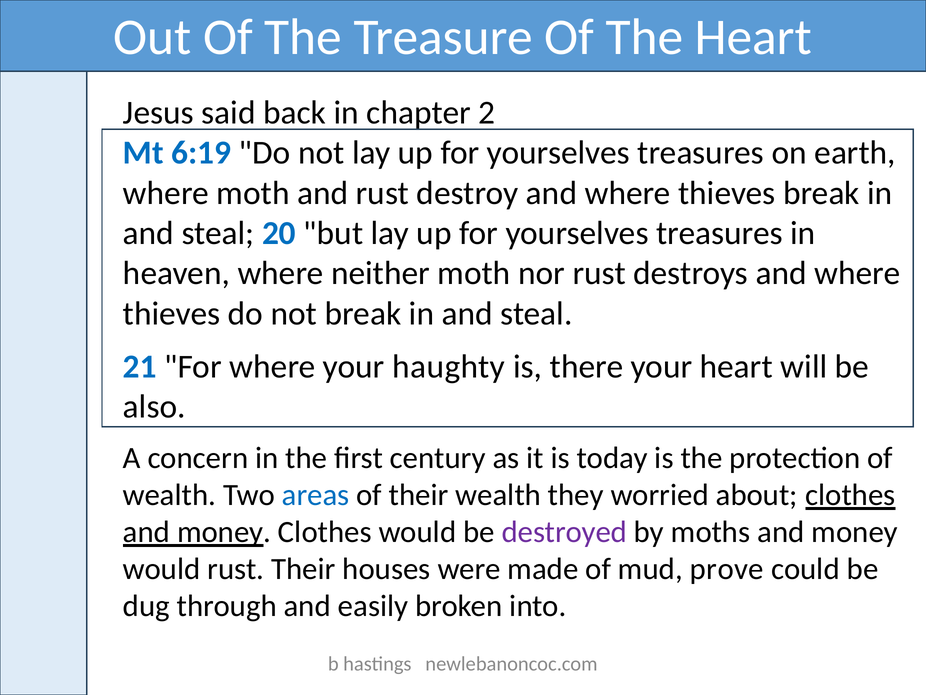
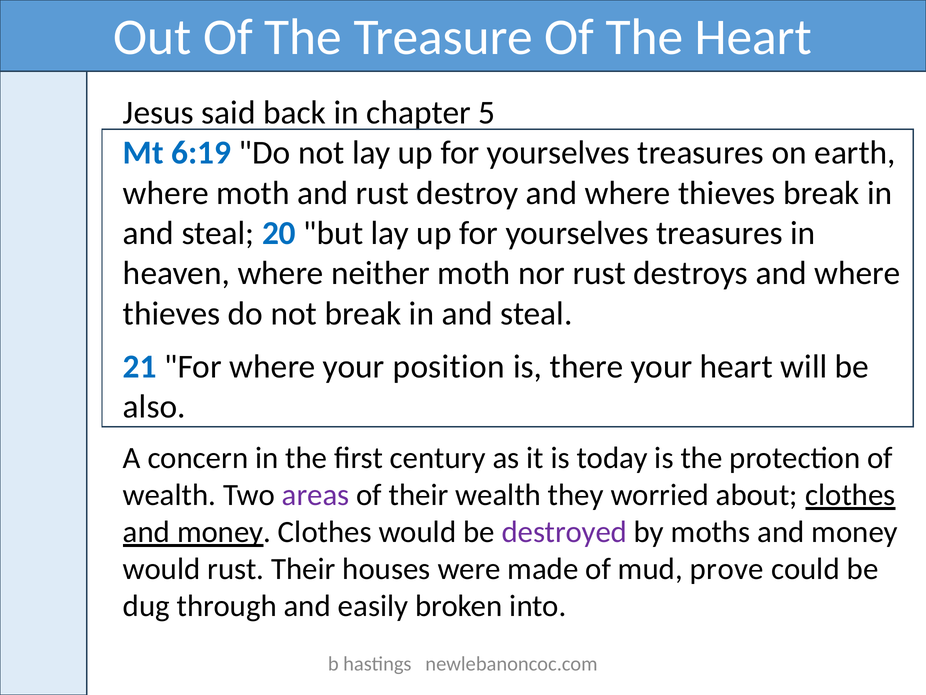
2: 2 -> 5 (487, 113)
haughty: haughty -> position (449, 366)
areas colour: blue -> purple (316, 495)
